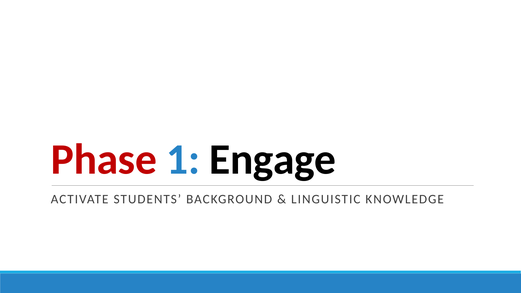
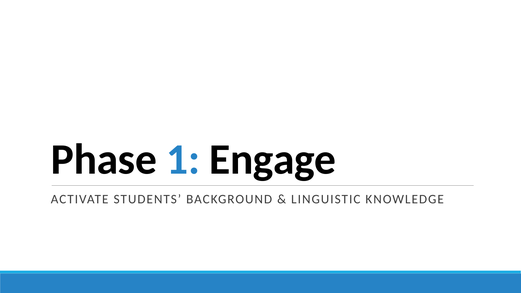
Phase colour: red -> black (104, 160)
